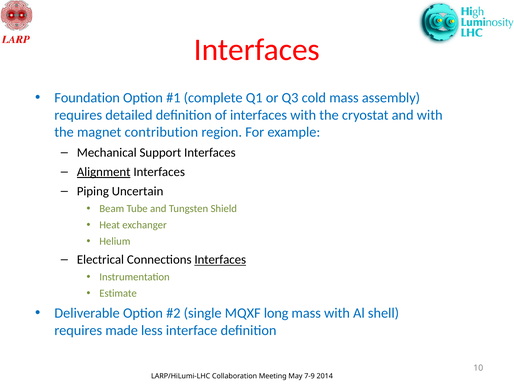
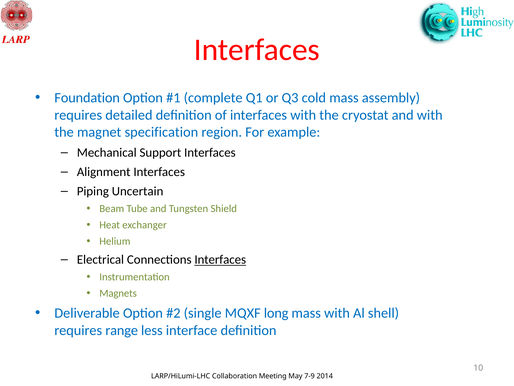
contribution: contribution -> specification (161, 132)
Alignment underline: present -> none (104, 172)
Estimate: Estimate -> Magnets (118, 293)
made: made -> range (122, 330)
